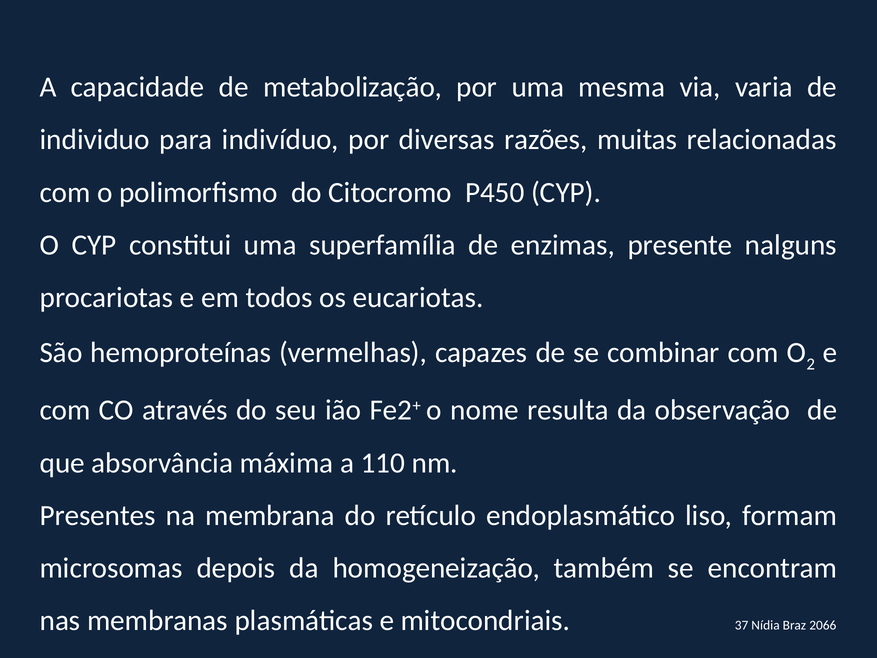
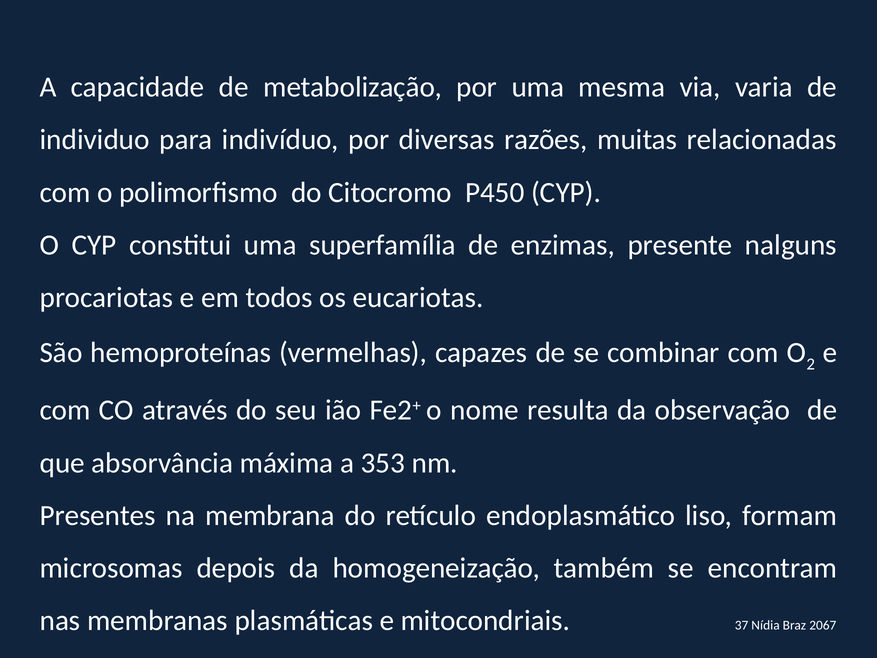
110: 110 -> 353 (383, 463)
2066: 2066 -> 2067 (823, 625)
